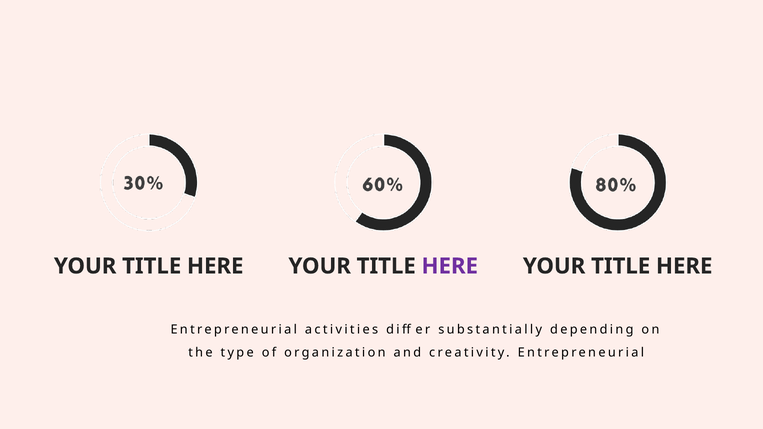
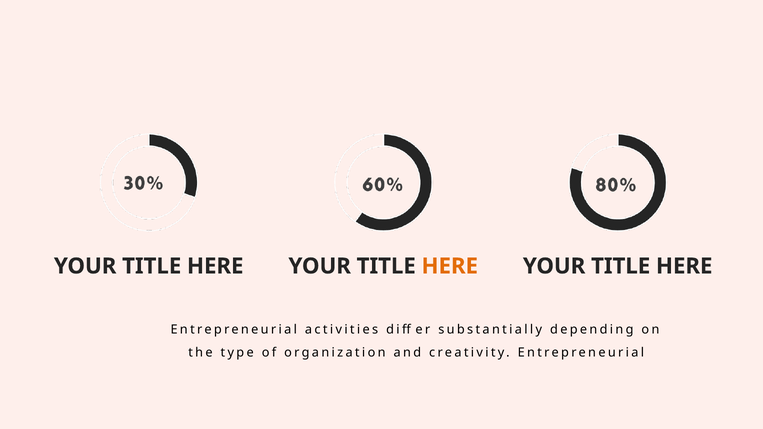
HERE colour: purple -> orange (450, 266)
